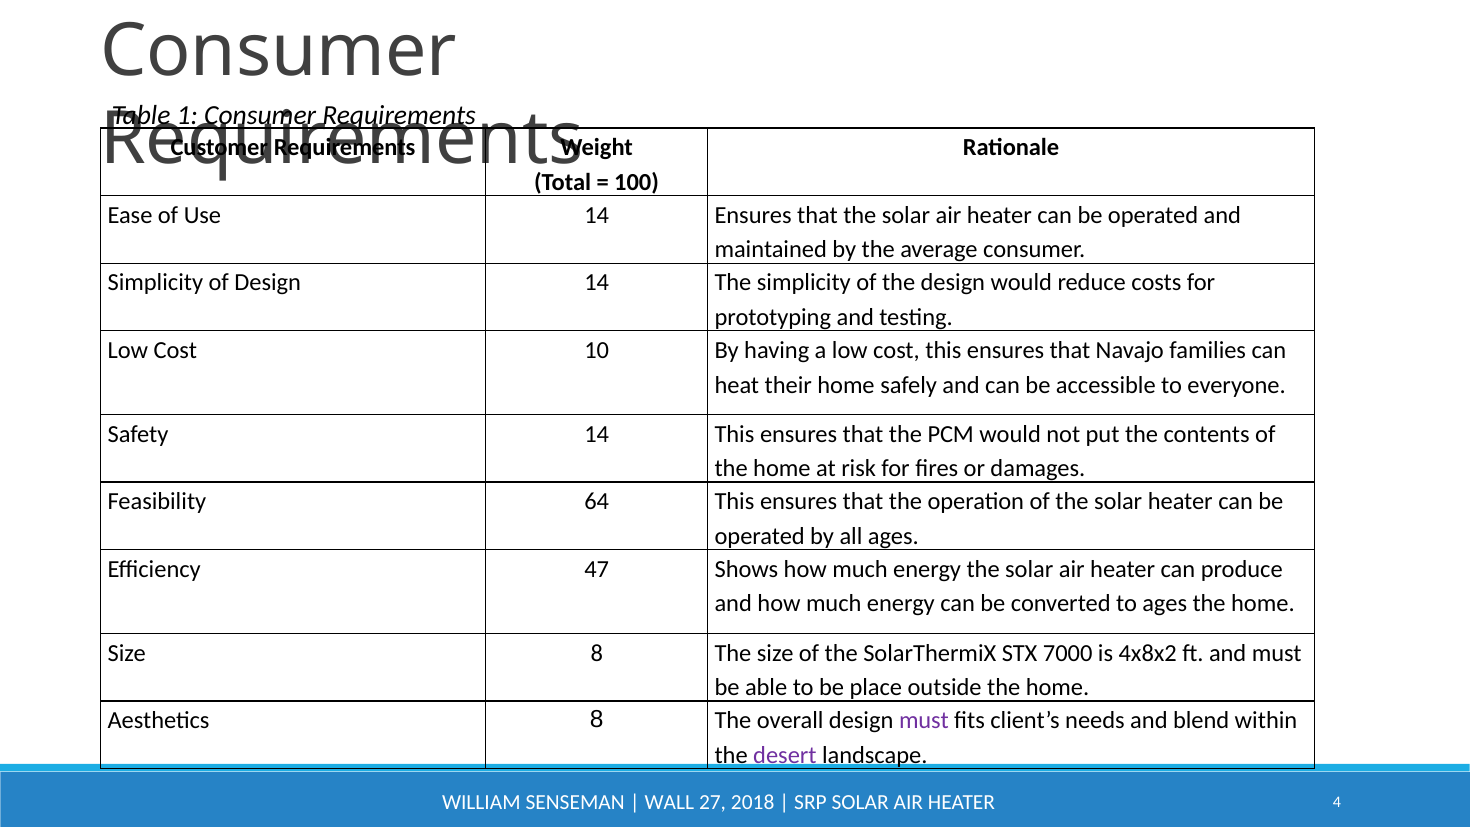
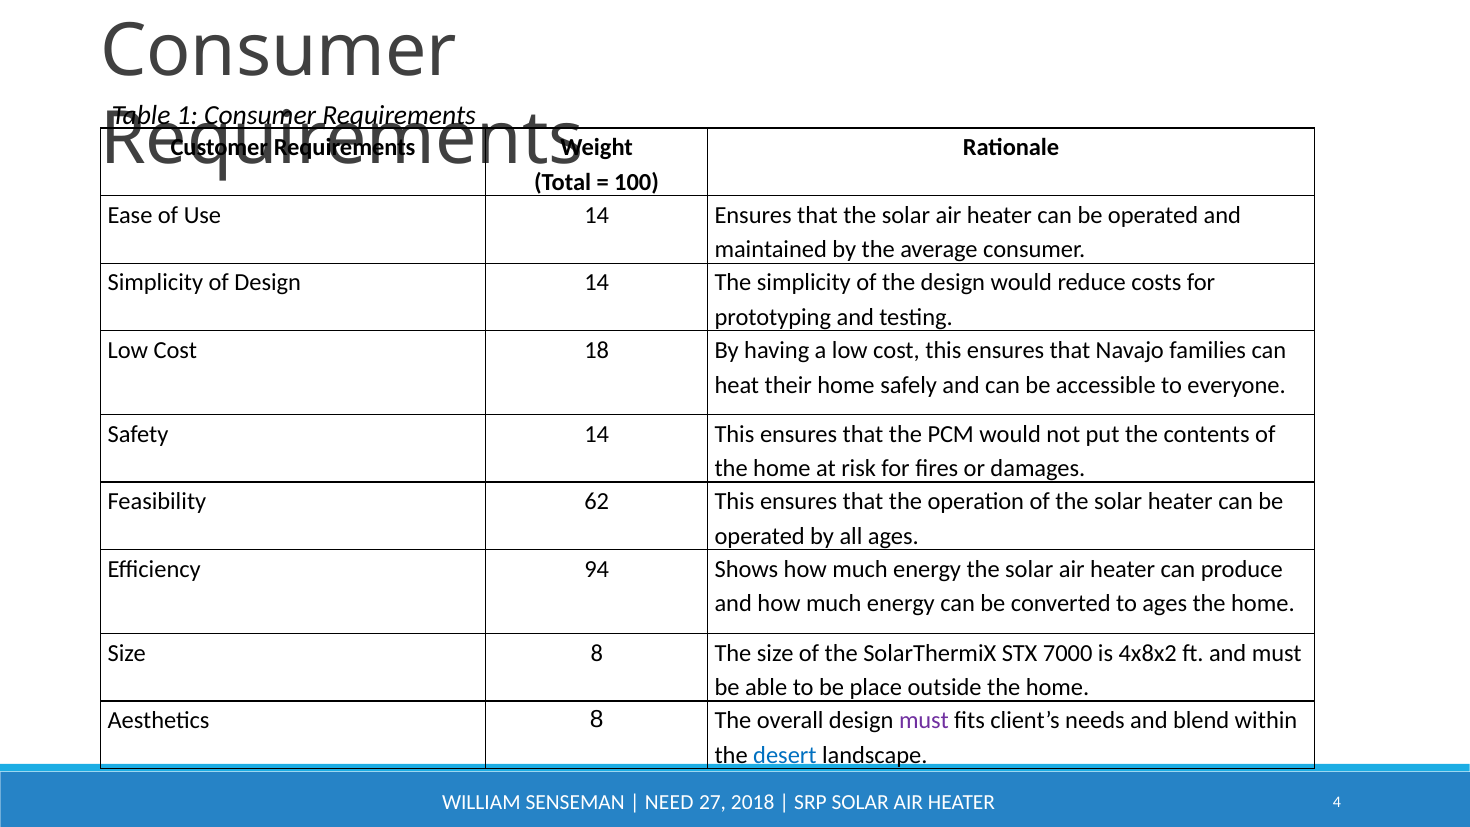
10: 10 -> 18 (597, 350)
64: 64 -> 62 (597, 502)
47: 47 -> 94 (597, 569)
desert colour: purple -> blue (785, 755)
WALL: WALL -> NEED (669, 802)
